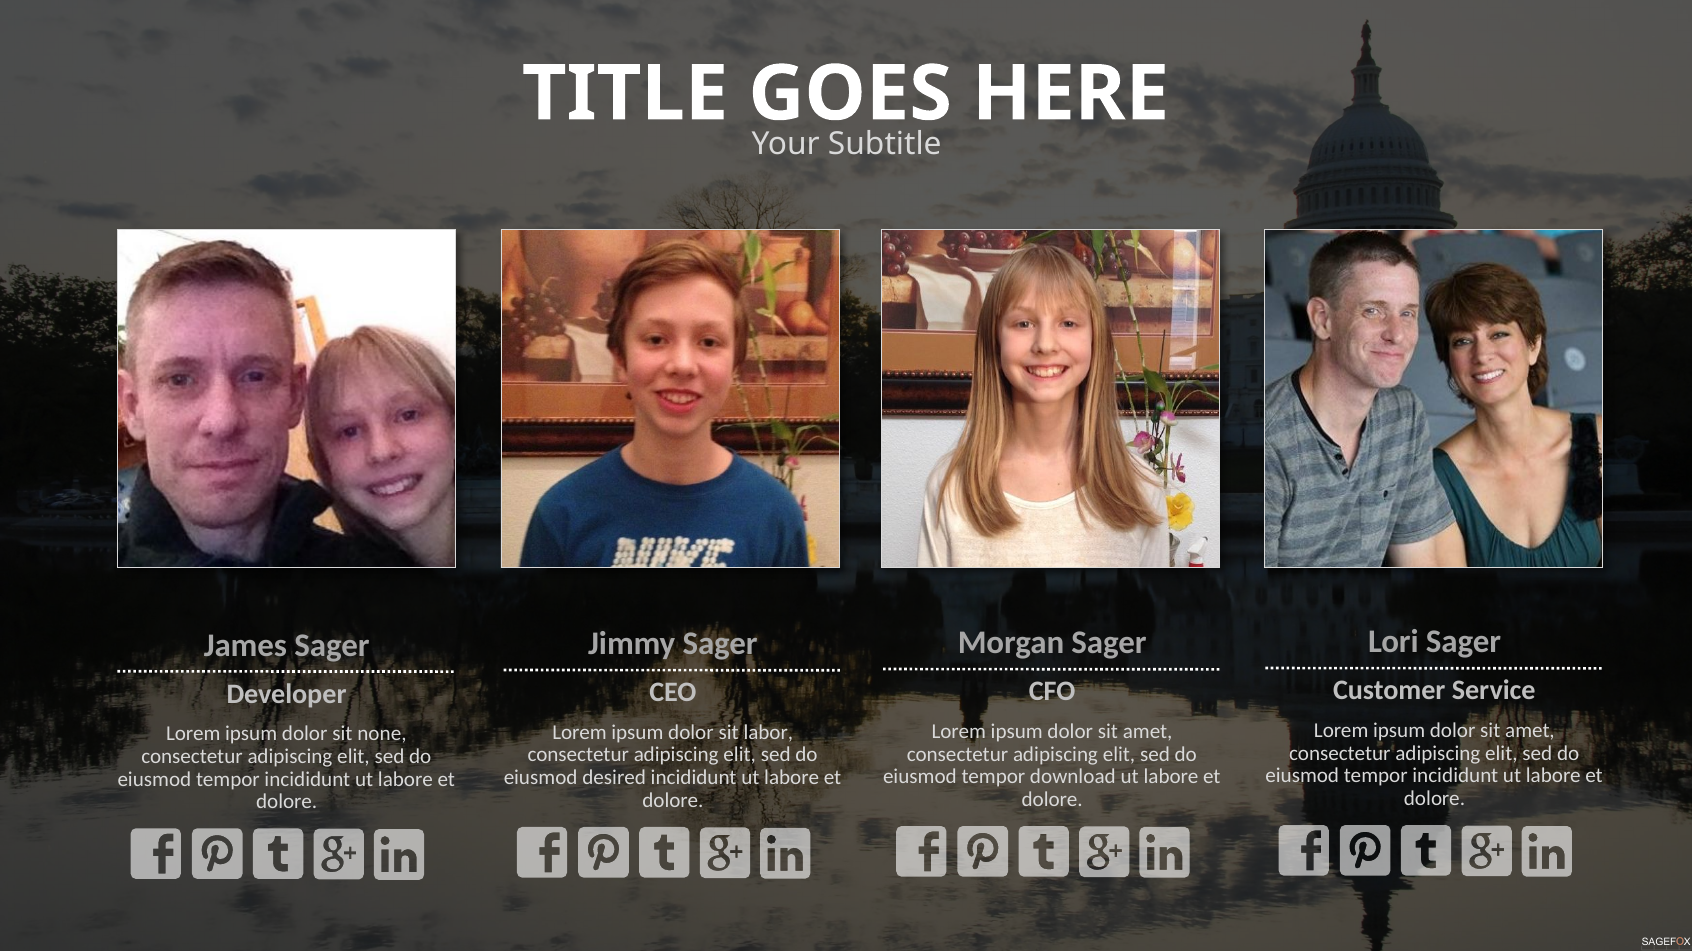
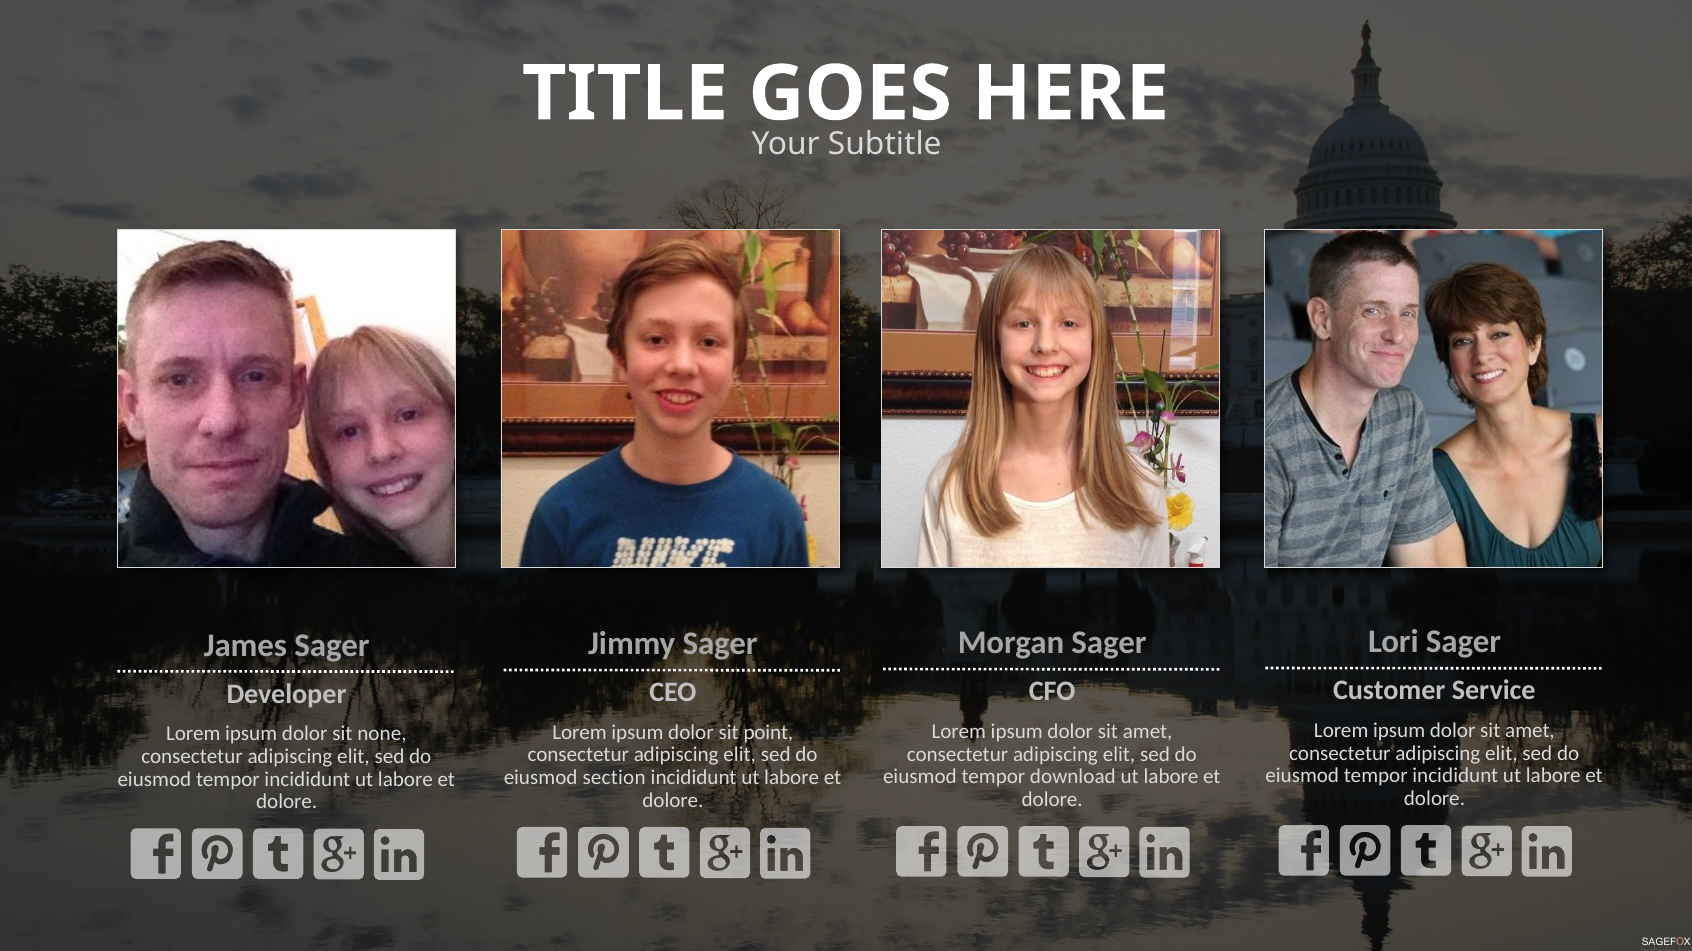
labor: labor -> point (768, 733)
desired: desired -> section (614, 778)
